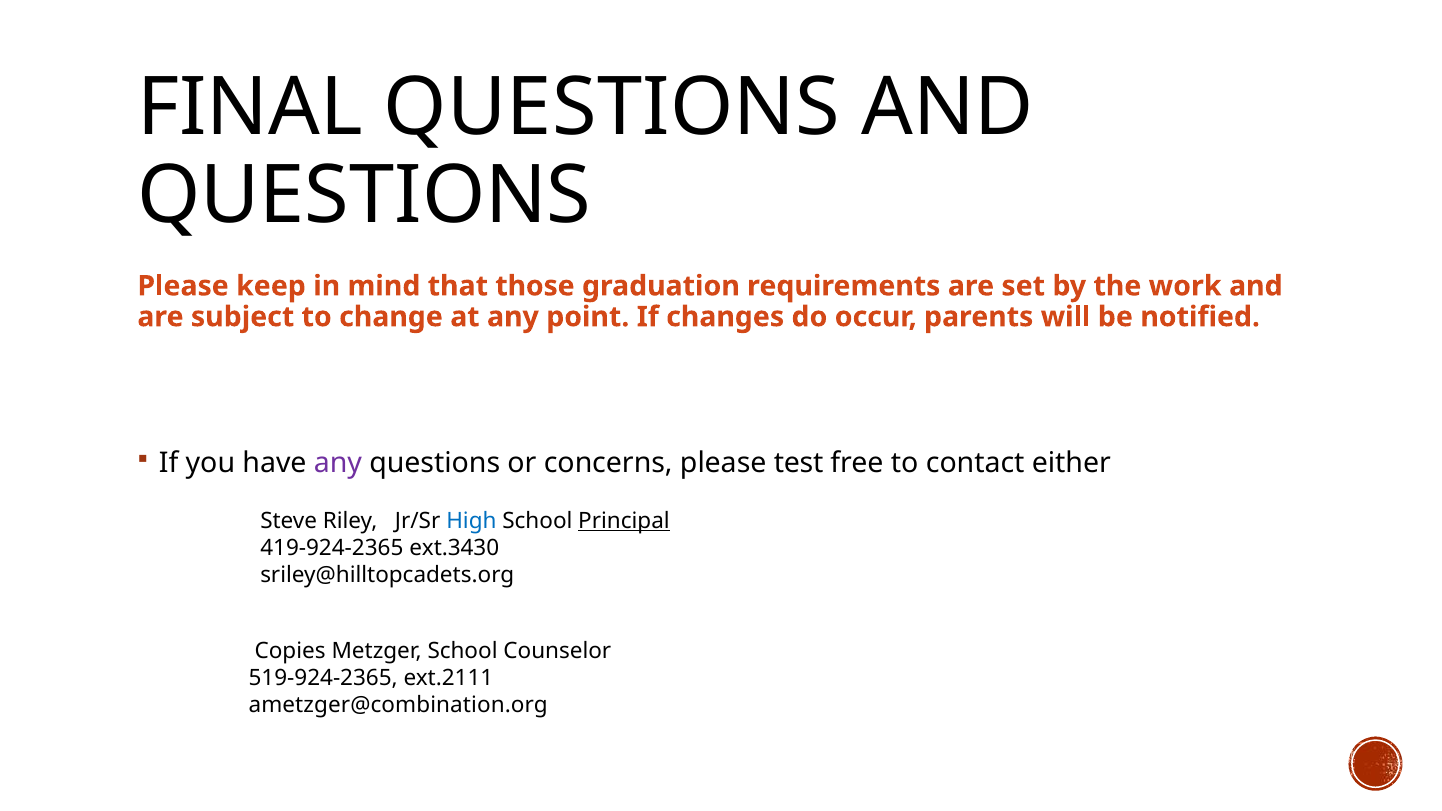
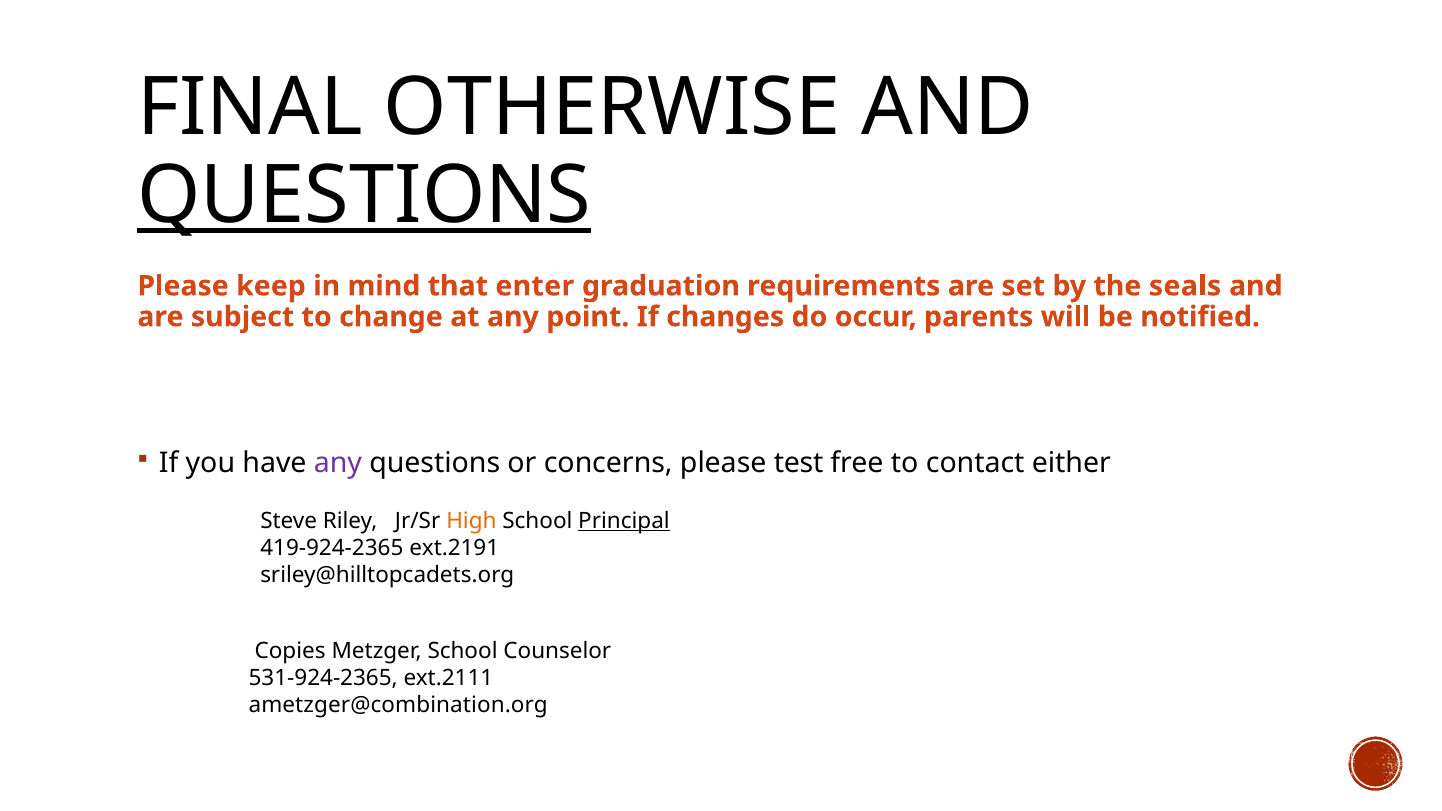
FINAL QUESTIONS: QUESTIONS -> OTHERWISE (612, 108)
QUESTIONS underline: none -> present (364, 196)
those: those -> enter (535, 286)
work: work -> seals (1185, 286)
High colour: blue -> orange (471, 521)
ext.3430: ext.3430 -> ext.2191 (454, 548)
519-924-2365: 519-924-2365 -> 531-924-2365 (323, 678)
